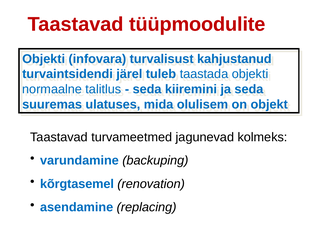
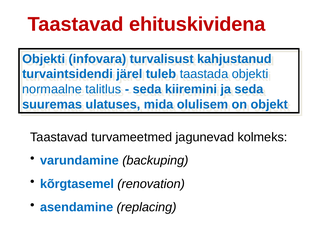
tüüpmoodulite: tüüpmoodulite -> ehituskividena (197, 24)
